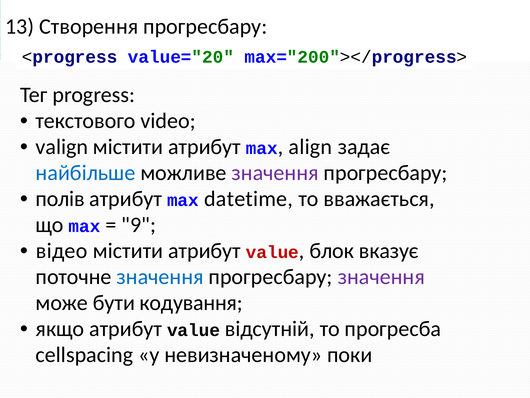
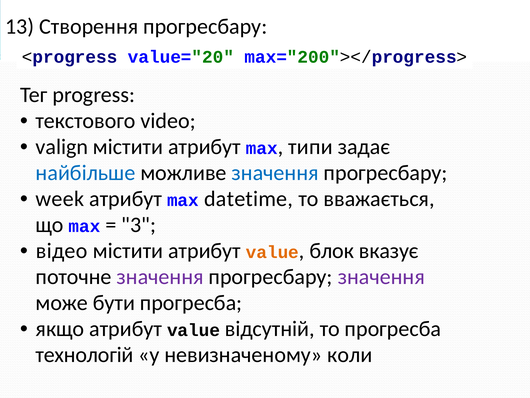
align: align -> типи (310, 147)
значення colour: purple -> blue (275, 173)
полів: полів -> week (60, 199)
9: 9 -> 3 (139, 225)
value colour: red -> orange (272, 252)
значення colour: blue -> purple (160, 277)
бути кодування: кодування -> прогресба (191, 303)
cellspacing: cellspacing -> технологій (85, 354)
поки: поки -> коли (350, 354)
